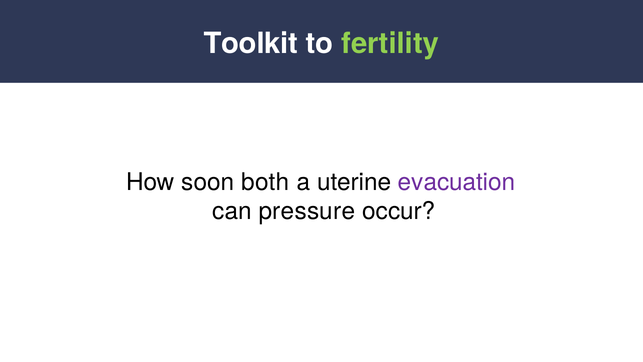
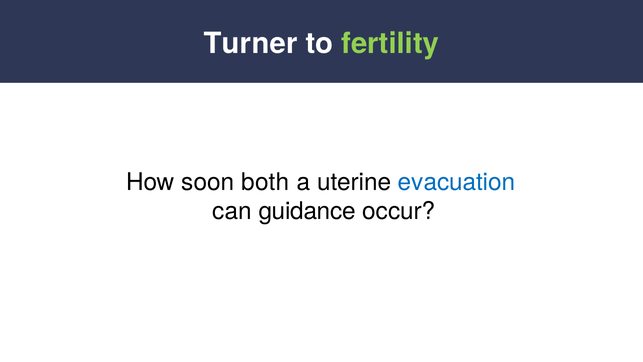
Toolkit: Toolkit -> Turner (251, 43)
evacuation colour: purple -> blue (457, 182)
pressure: pressure -> guidance (307, 211)
